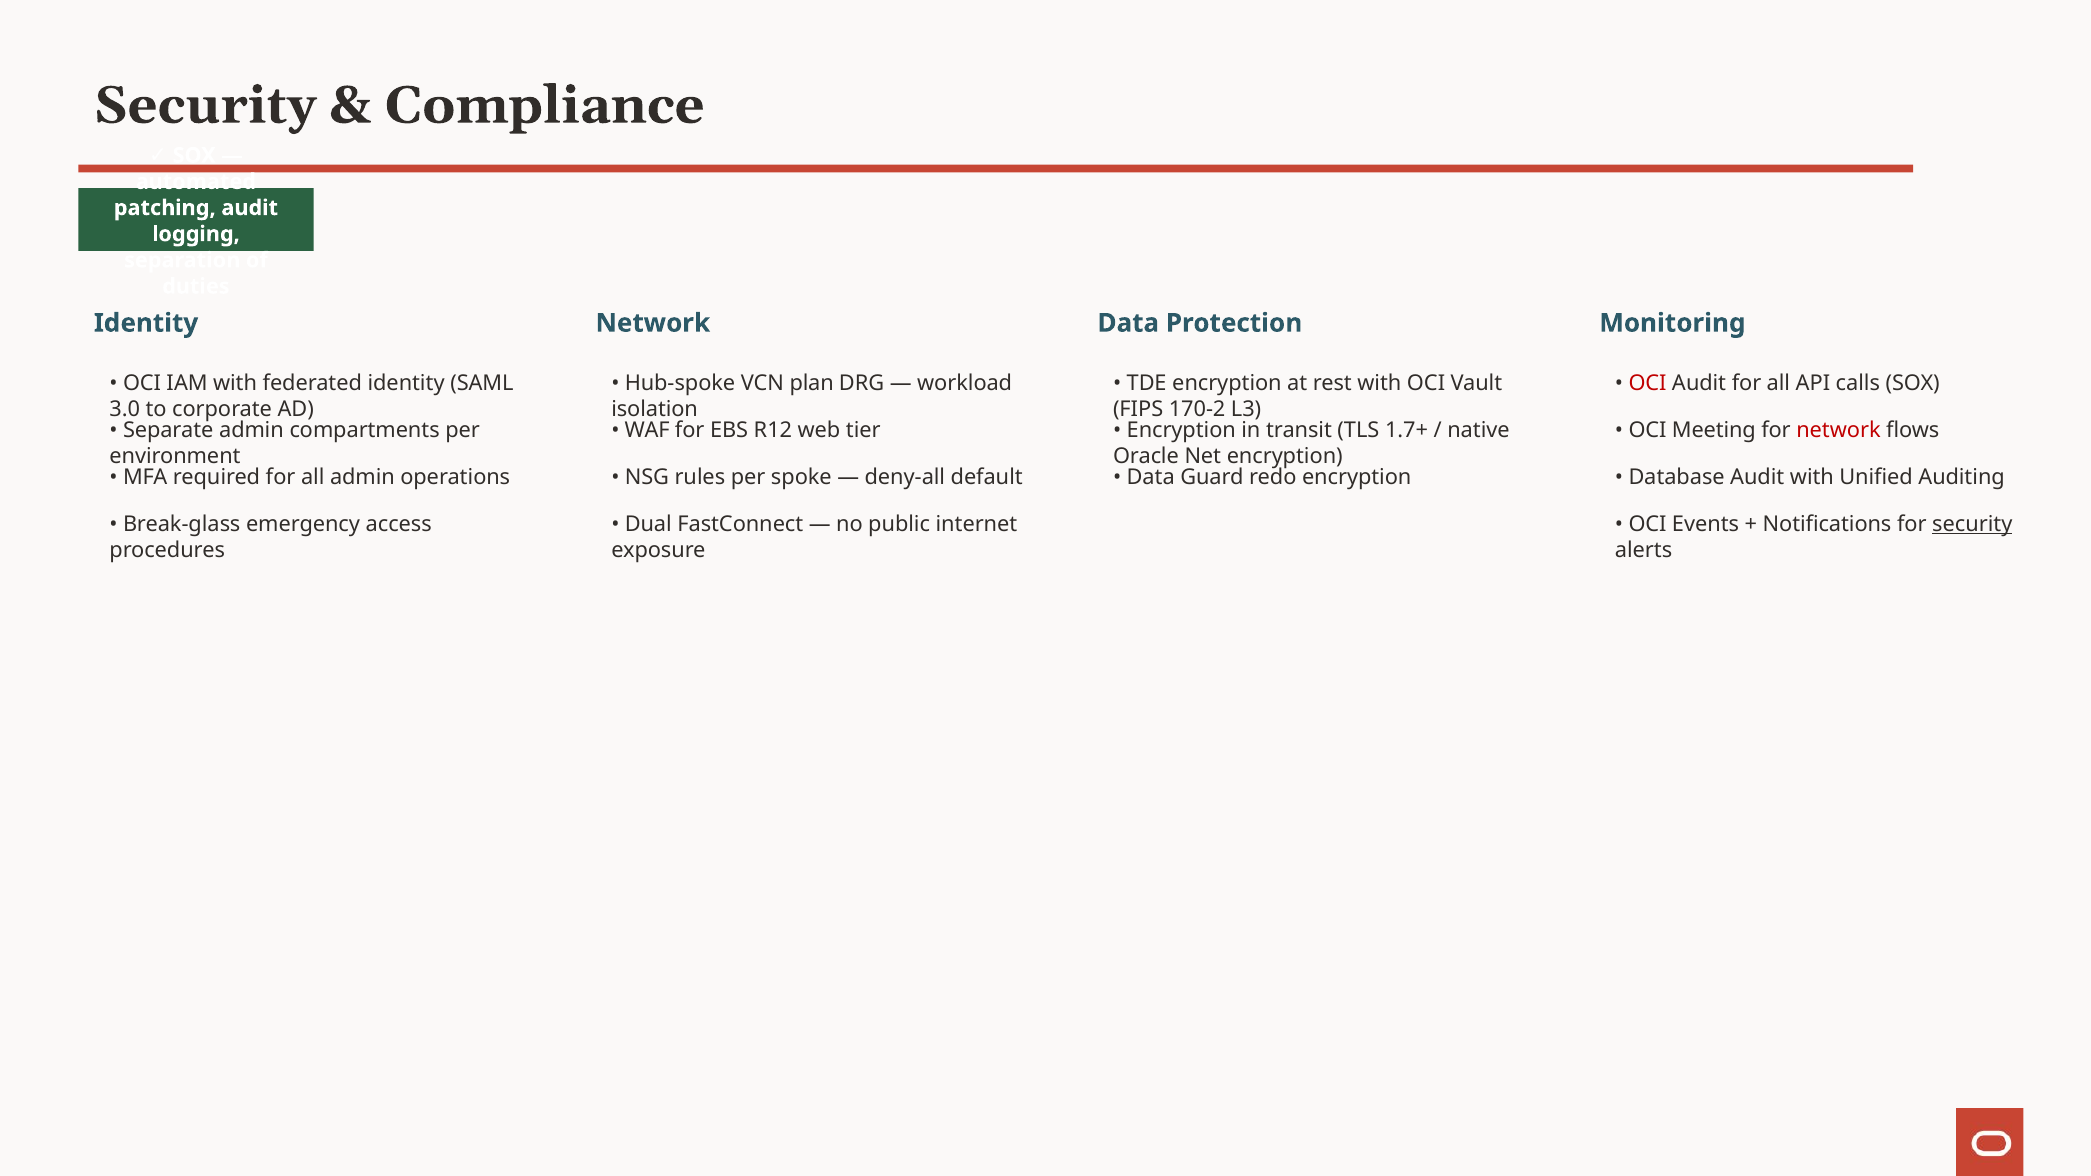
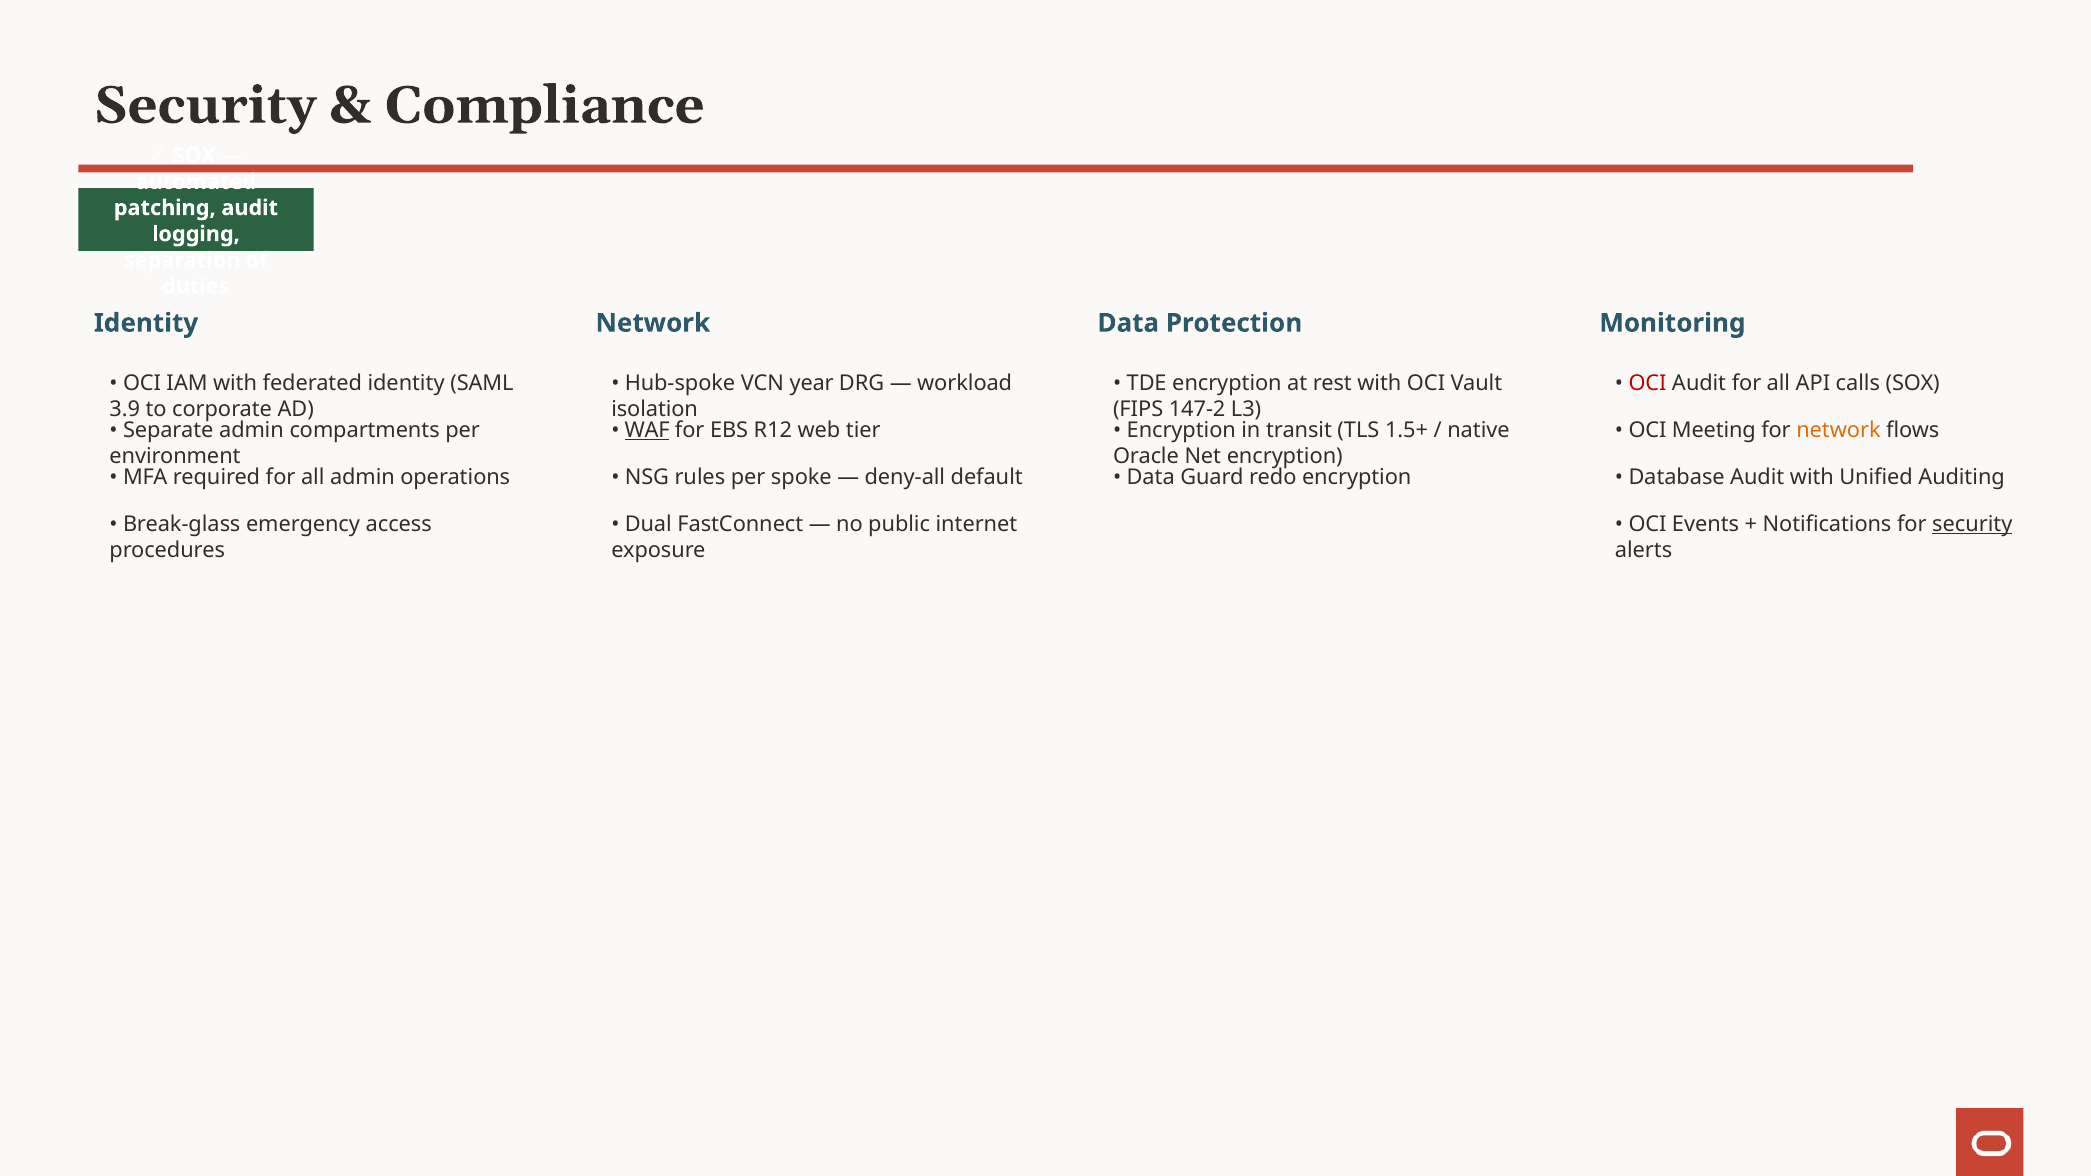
plan: plan -> year (812, 383)
3.0: 3.0 -> 3.9 (125, 409)
170-2: 170-2 -> 147-2 (1197, 409)
WAF underline: none -> present (647, 430)
1.7+: 1.7+ -> 1.5+ (1407, 430)
network colour: red -> orange (1838, 430)
